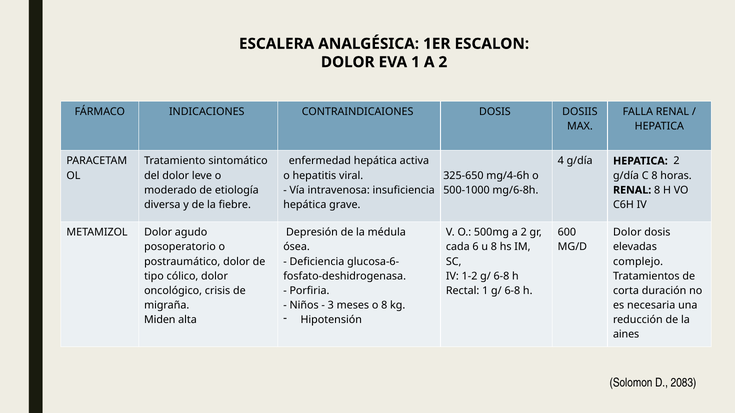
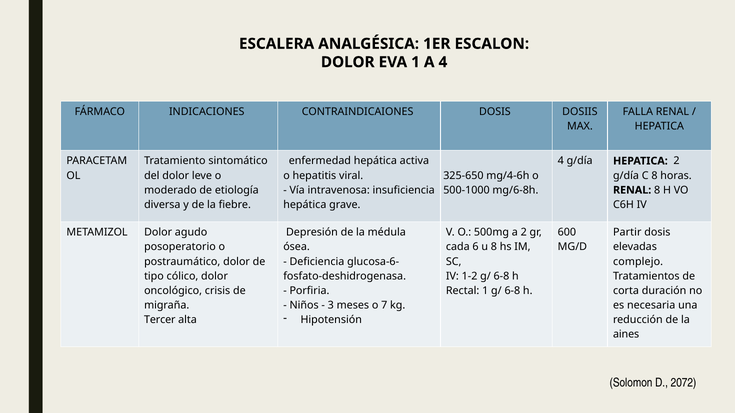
1 A 2: 2 -> 4 (443, 62)
Dolor: Dolor -> Partir (627, 233)
o 8: 8 -> 7 (384, 306)
Miden: Miden -> Tercer (160, 320)
2083: 2083 -> 2072 (684, 383)
